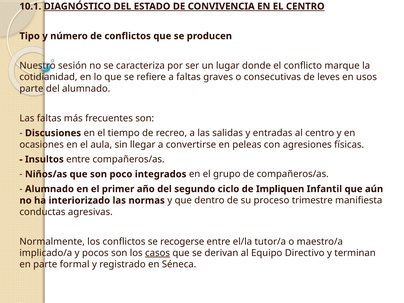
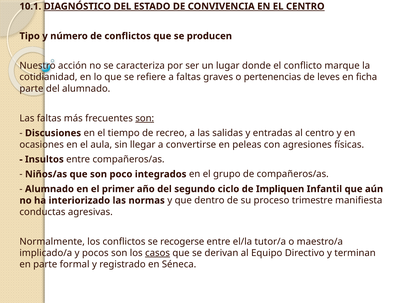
sesión: sesión -> acción (72, 66)
consecutivas: consecutivas -> pertenencias (272, 77)
usos: usos -> ficha (367, 77)
son underline: none -> present (145, 118)
